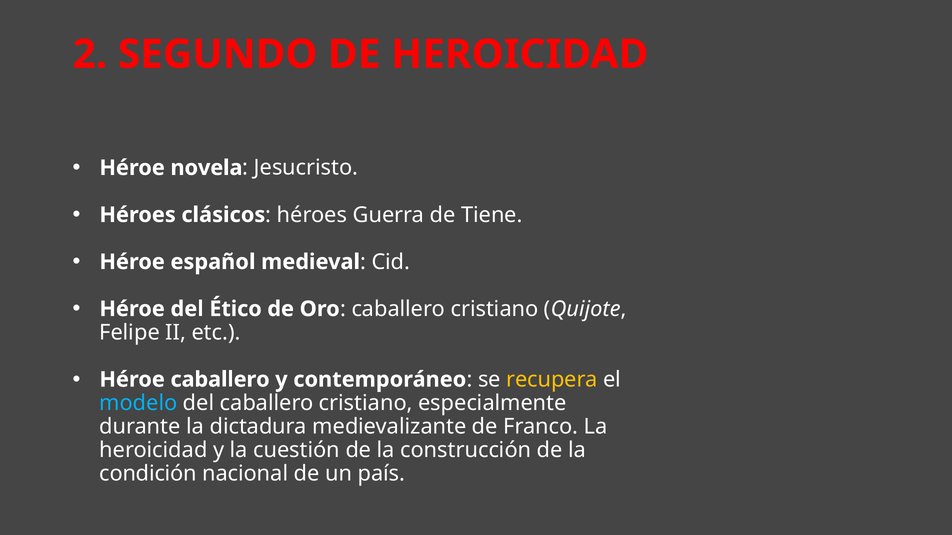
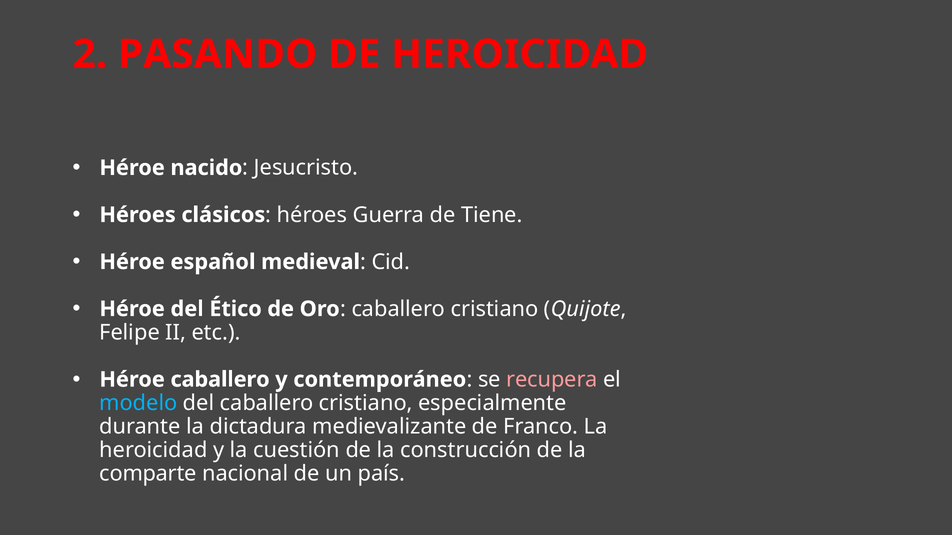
SEGUNDO: SEGUNDO -> PASANDO (217, 54)
novela: novela -> nacido (206, 168)
recupera colour: yellow -> pink (552, 380)
condición: condición -> comparte (148, 474)
